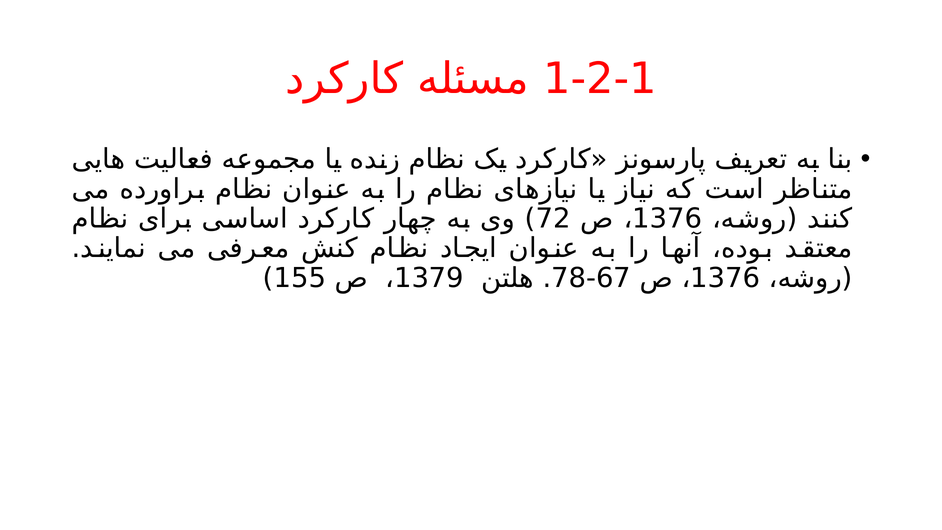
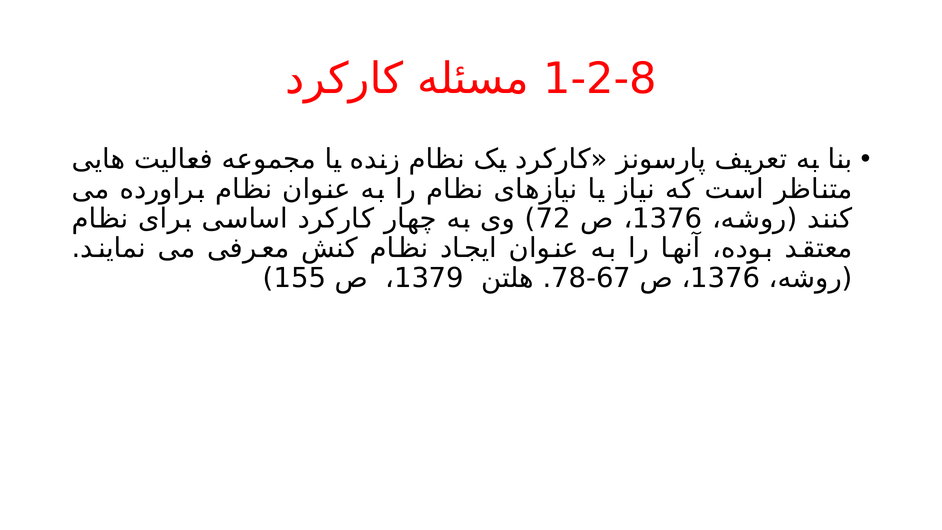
1-2-1: 1-2-1 -> 1-2-8 (600, 79)
